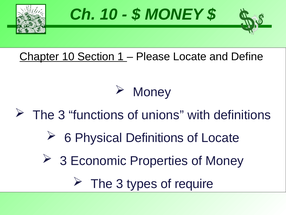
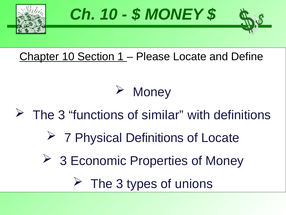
unions: unions -> similar (163, 115)
6: 6 -> 7 (68, 138)
require: require -> unions (194, 183)
